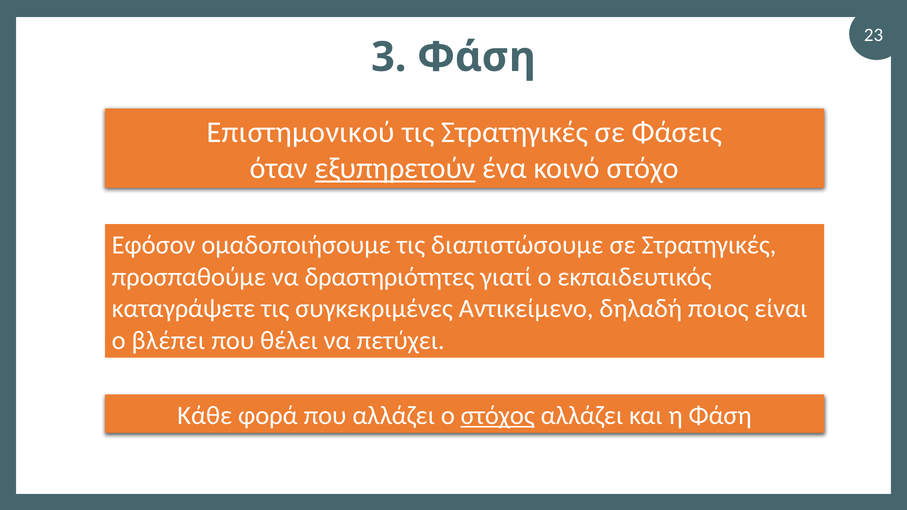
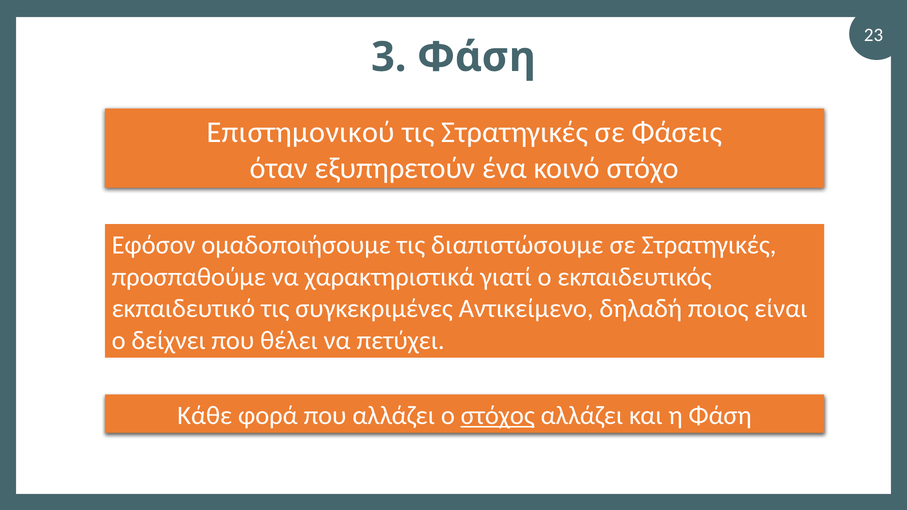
εξυπηρετούν underline: present -> none (395, 169)
δραστηριότητες: δραστηριότητες -> χαρακτηριστικά (389, 277)
καταγράψετε: καταγράψετε -> εκπαιδευτικό (183, 309)
βλέπει: βλέπει -> δείχνει (169, 340)
